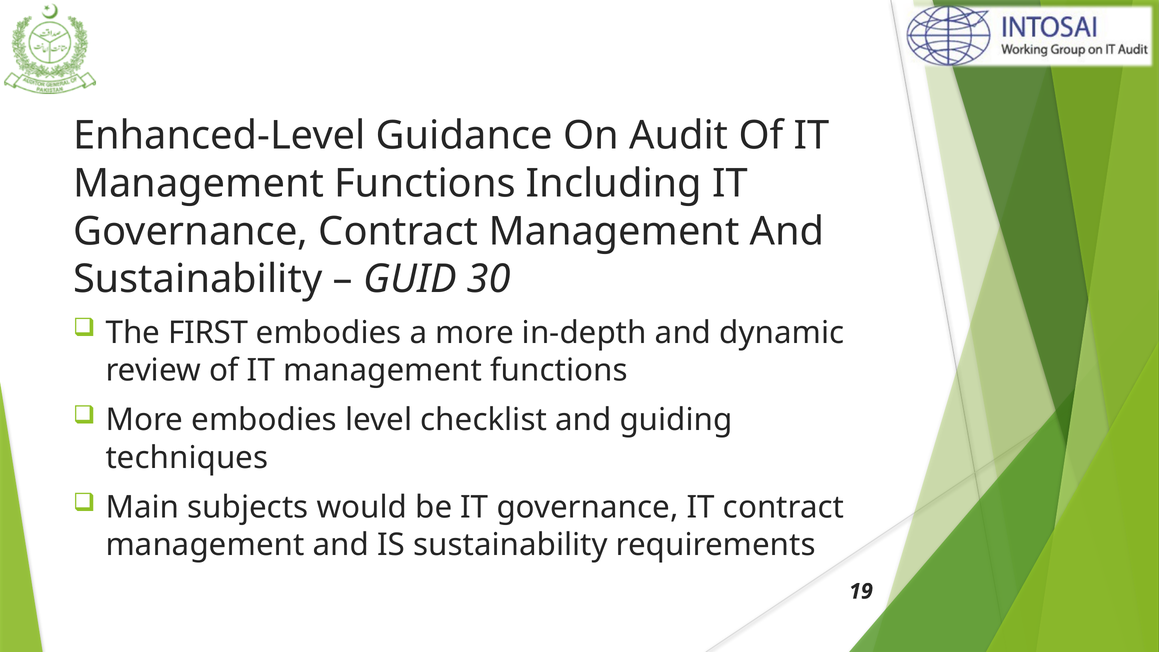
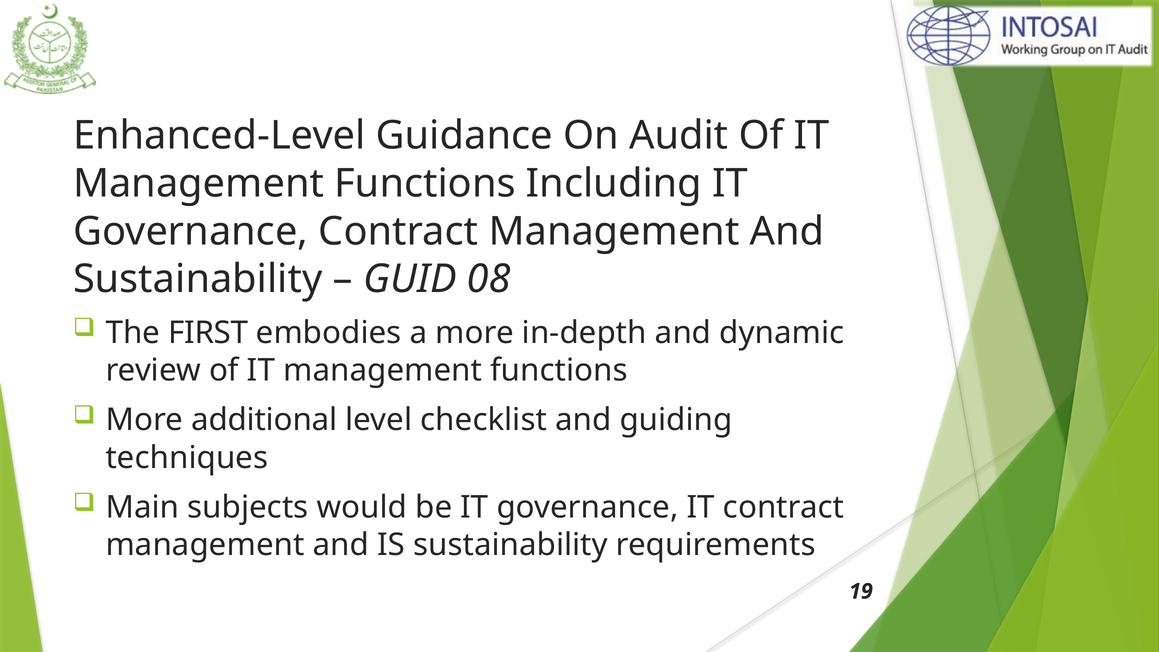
30: 30 -> 08 (489, 279)
More embodies: embodies -> additional (264, 420)
